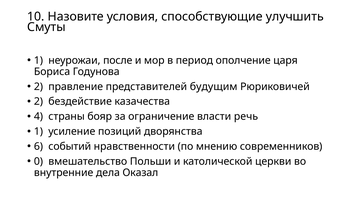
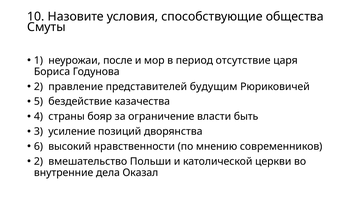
улучшить: улучшить -> общества (295, 17)
ополчение: ополчение -> отсутствие (243, 60)
2: 2 -> 5 (38, 101)
речь: речь -> быть (246, 116)
1: 1 -> 3 (38, 131)
событий: событий -> высокий (70, 146)
0: 0 -> 2 (38, 161)
